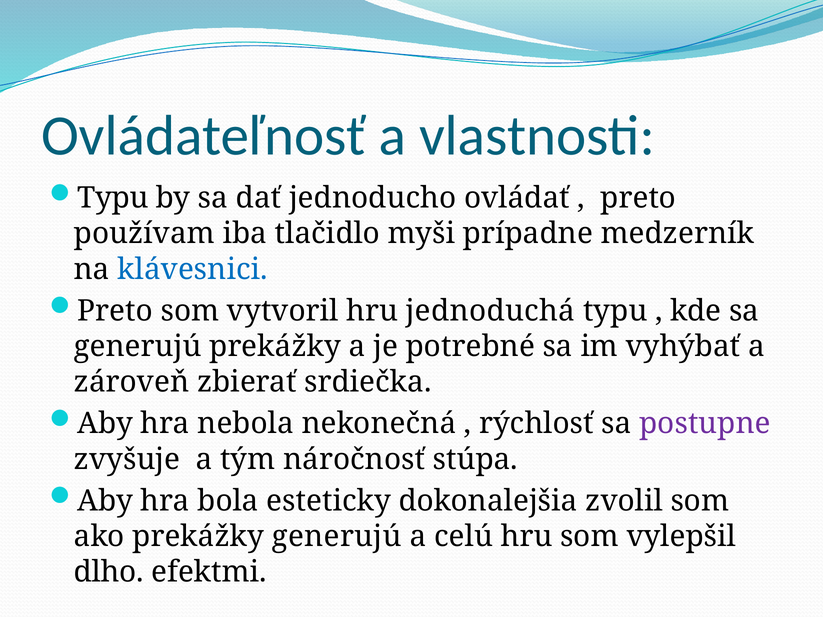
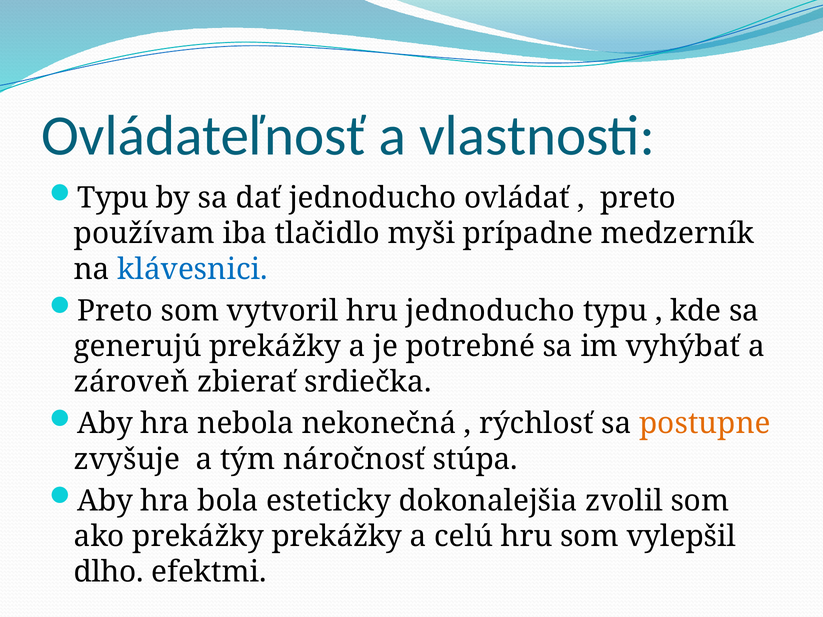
hru jednoduchá: jednoduchá -> jednoducho (490, 311)
postupne colour: purple -> orange (705, 424)
prekážky generujú: generujú -> prekážky (337, 537)
